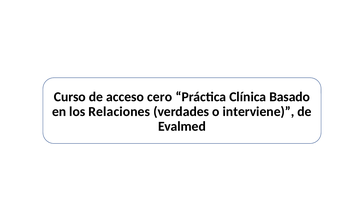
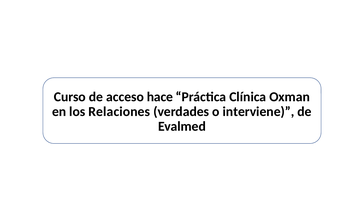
cero: cero -> hace (160, 97)
Basado: Basado -> Oxman (290, 97)
